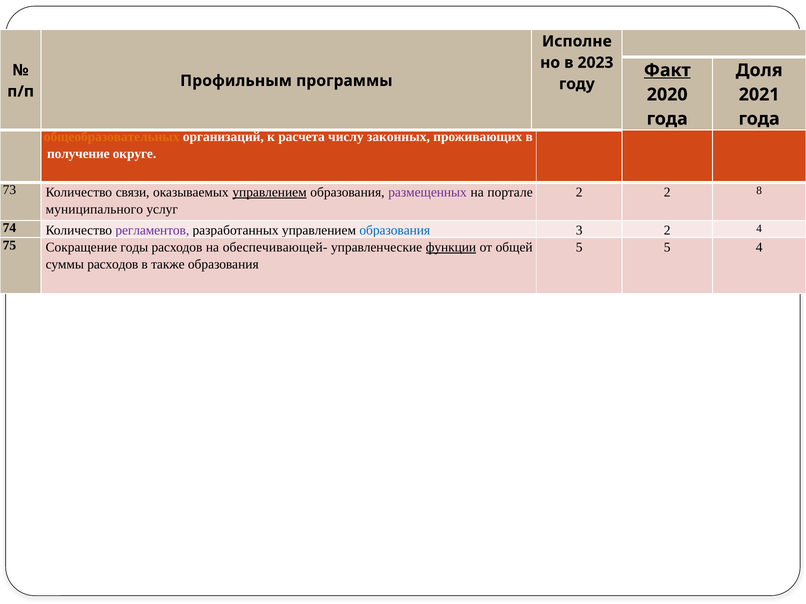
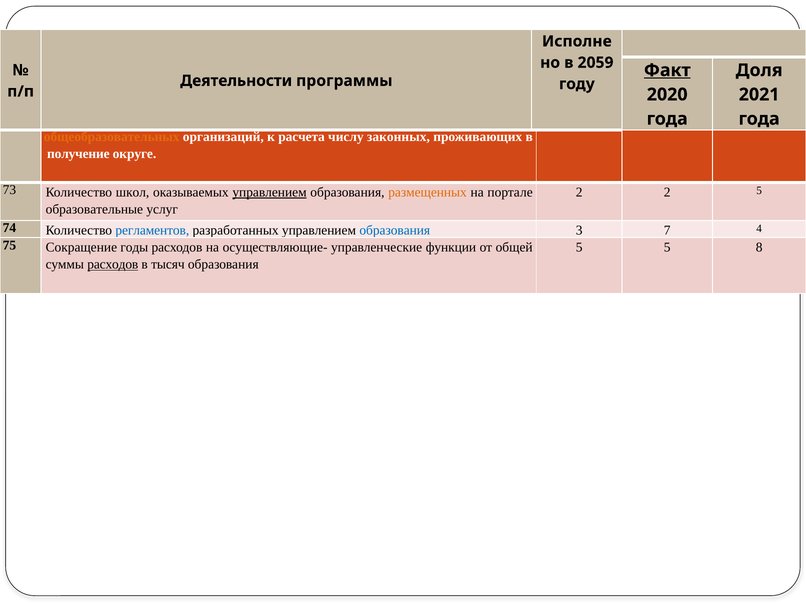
2023: 2023 -> 2059 (596, 63)
Профильным: Профильным -> Деятельности (236, 81)
Количество связи: связи -> школ (133, 192)
размещенных colour: purple -> orange (428, 192)
2 8: 8 -> 5 (759, 191)
муниципального: муниципального -> образовательные (94, 209)
регламентов colour: purple -> blue (152, 230)
3 2: 2 -> 7 (667, 230)
обеспечивающей-: обеспечивающей- -> осуществляющие- (275, 248)
функции underline: present -> none (451, 248)
5 4: 4 -> 8 (759, 248)
расходов underline: none -> present (113, 265)
также: также -> тысяч (168, 265)
